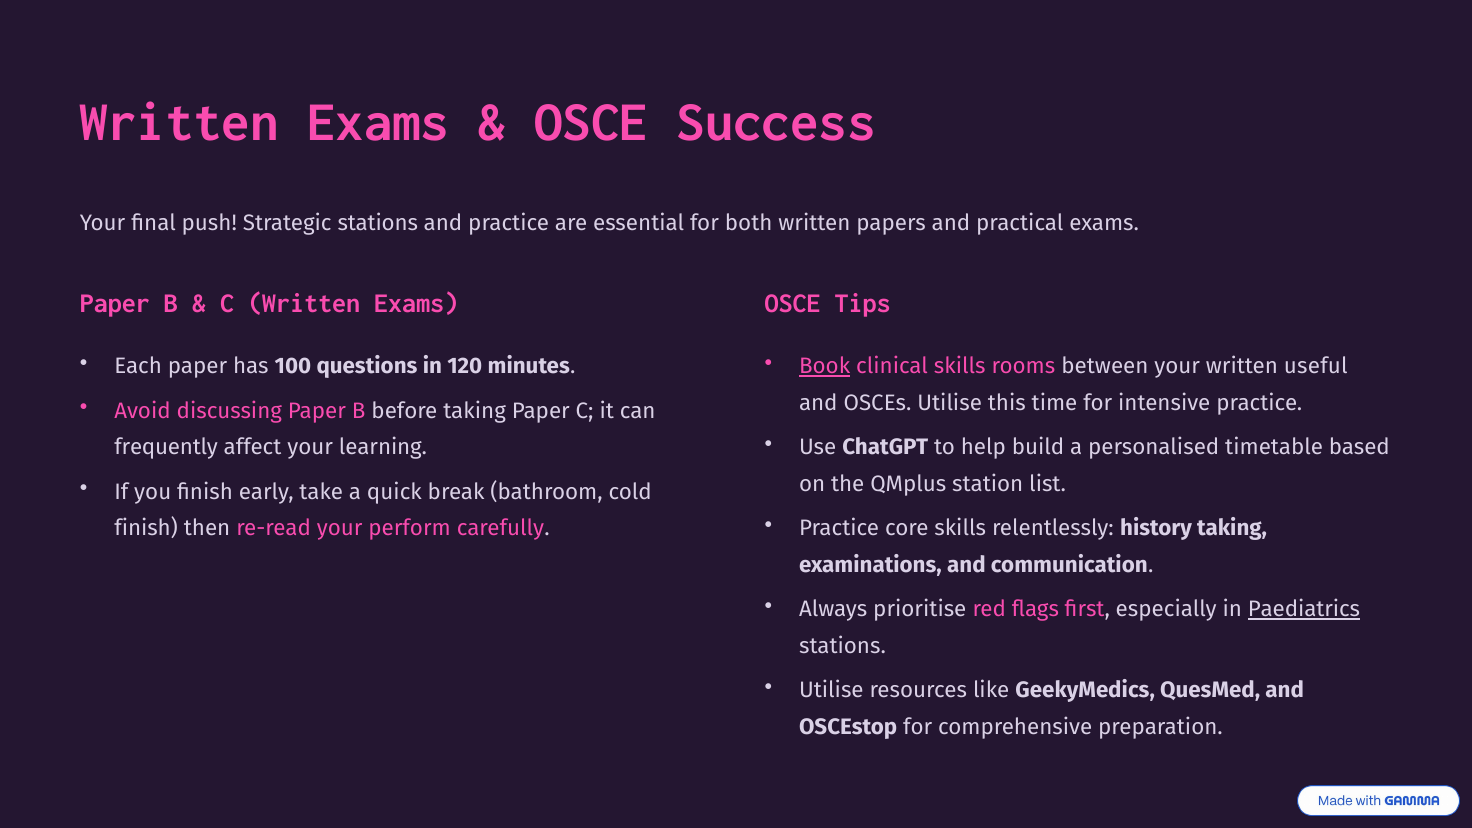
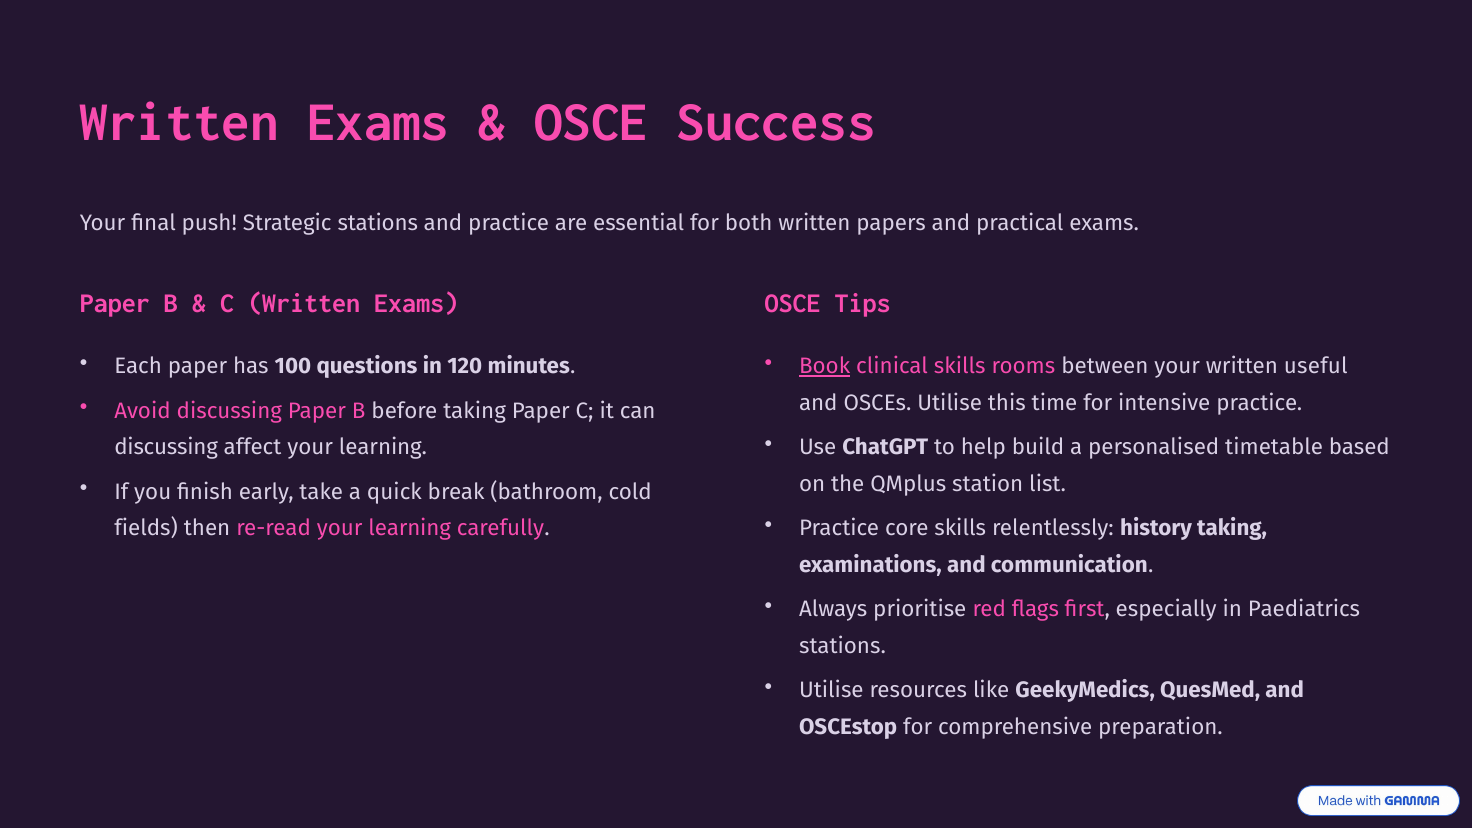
frequently: frequently -> discussing (166, 447)
finish: finish -> fields (146, 528)
re-read your perform: perform -> learning (410, 528)
Paediatrics underline: present -> none (1304, 609)
